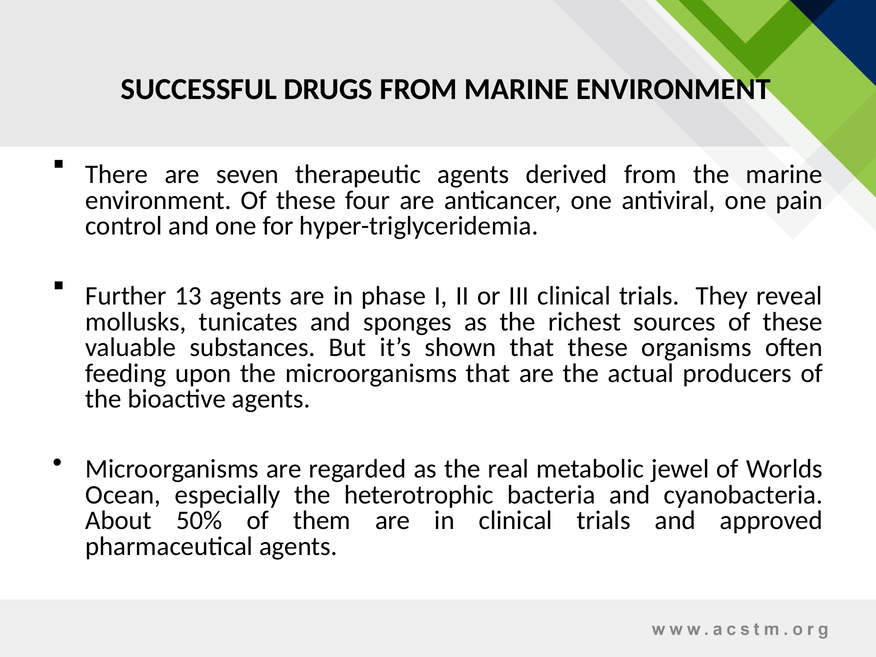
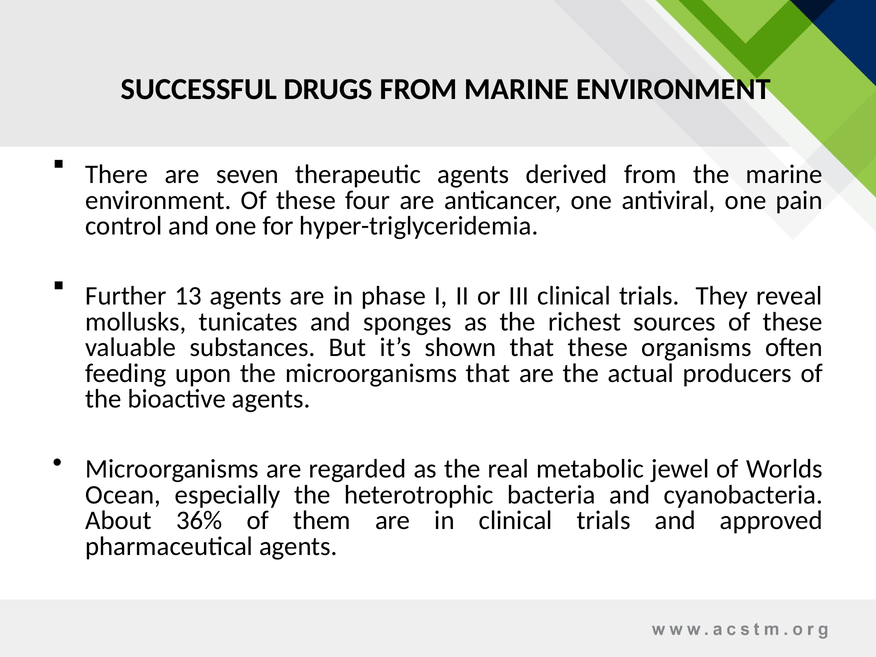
50%: 50% -> 36% (199, 521)
